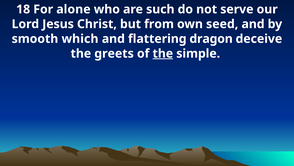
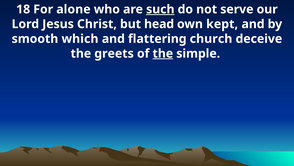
such underline: none -> present (160, 9)
from: from -> head (159, 24)
seed: seed -> kept (222, 24)
dragon: dragon -> church (211, 39)
